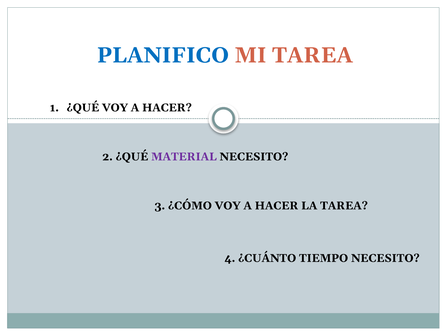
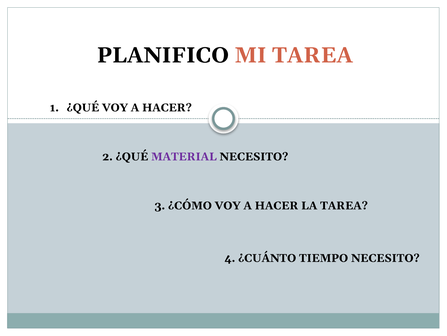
PLANIFICO colour: blue -> black (163, 55)
